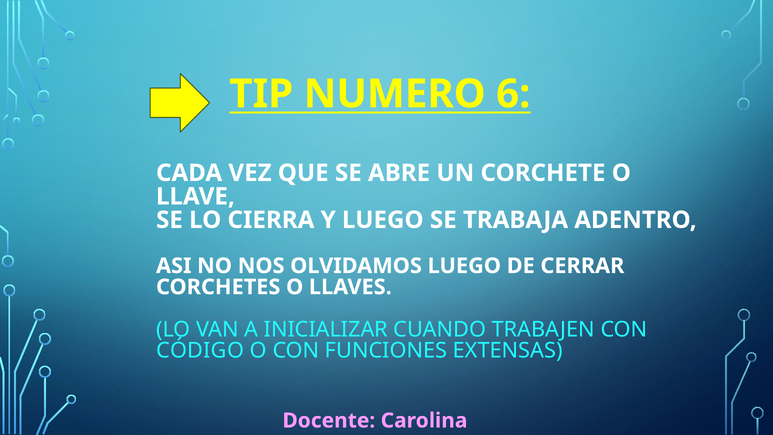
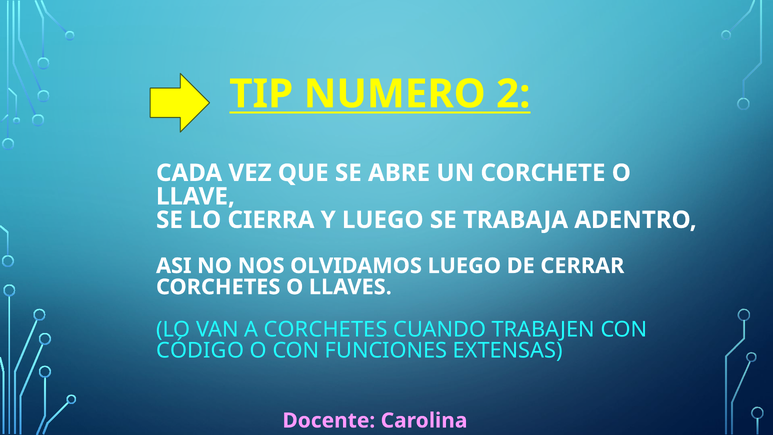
6: 6 -> 2 (513, 94)
A INICIALIZAR: INICIALIZAR -> CORCHETES (326, 329)
